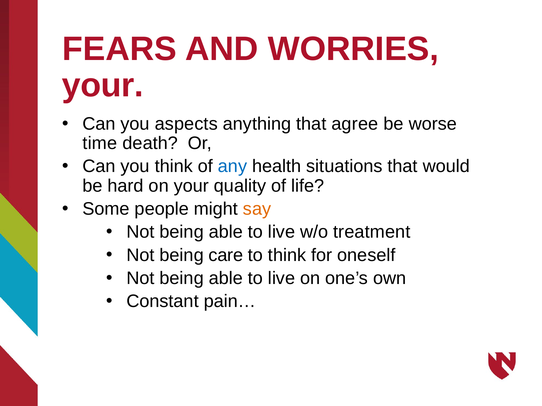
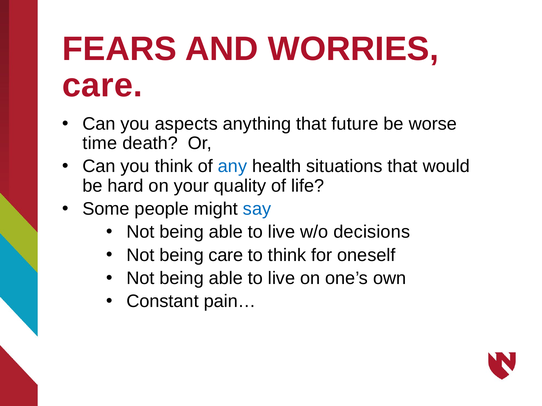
your: your -> care (102, 86)
agree: agree -> future (355, 124)
say colour: orange -> blue (257, 209)
treatment: treatment -> decisions (372, 232)
